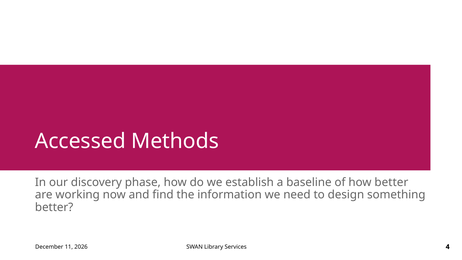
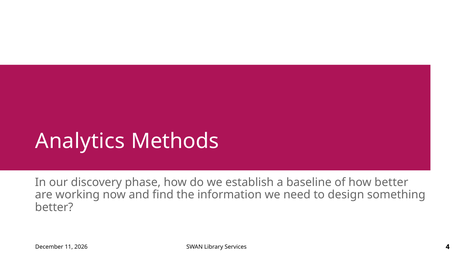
Accessed: Accessed -> Analytics (80, 141)
